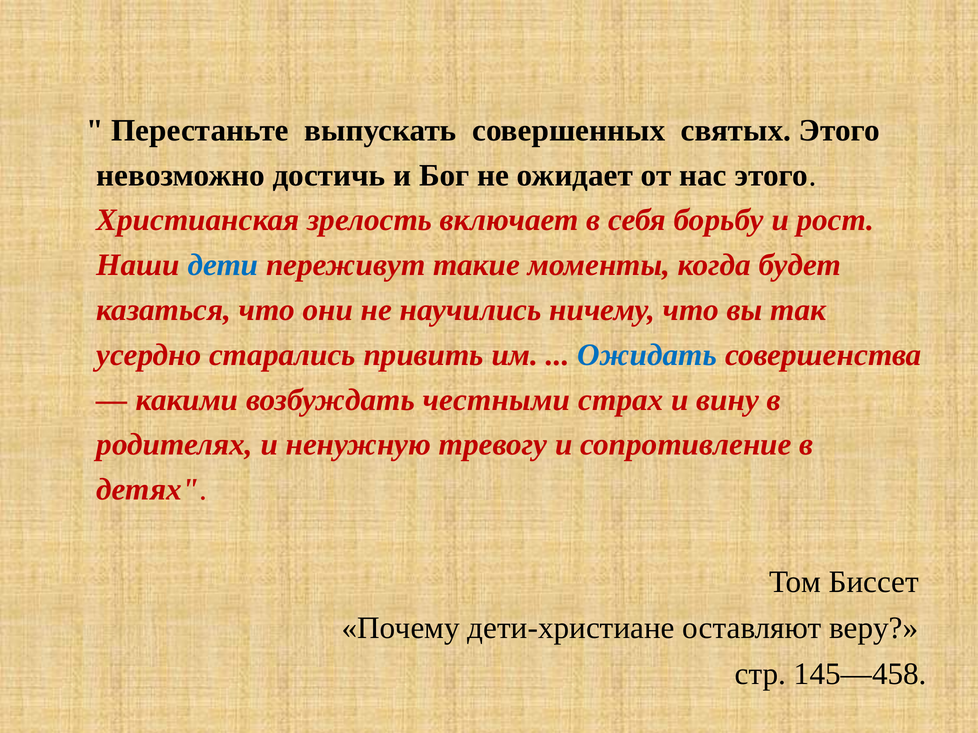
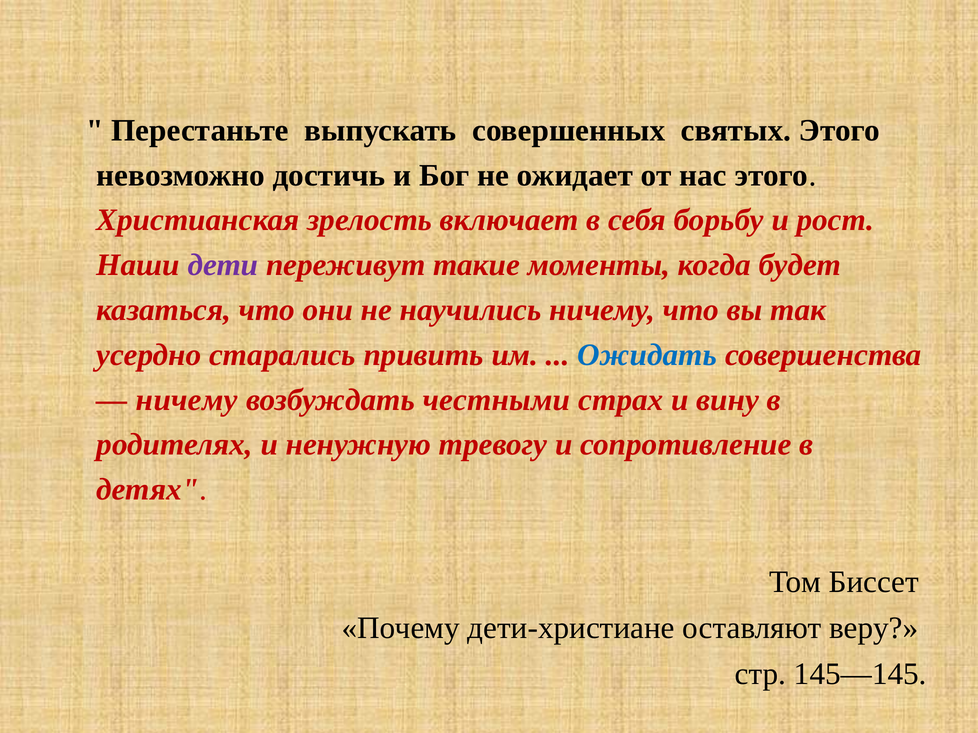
дети colour: blue -> purple (223, 265)
какими: какими -> ничему (187, 400)
145—458: 145—458 -> 145—145 (860, 675)
